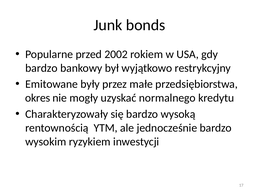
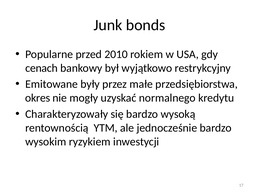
2002: 2002 -> 2010 (116, 54)
bardzo: bardzo -> cenach (42, 68)
